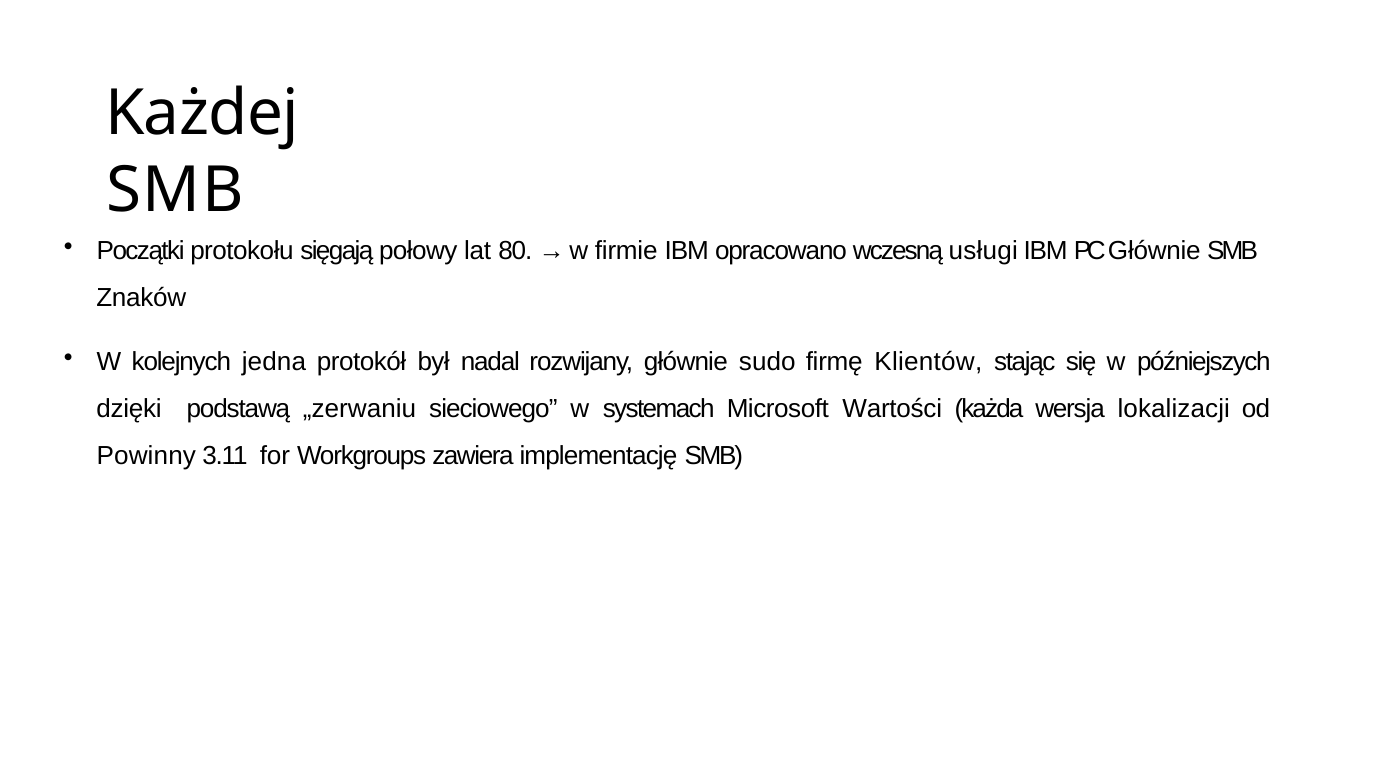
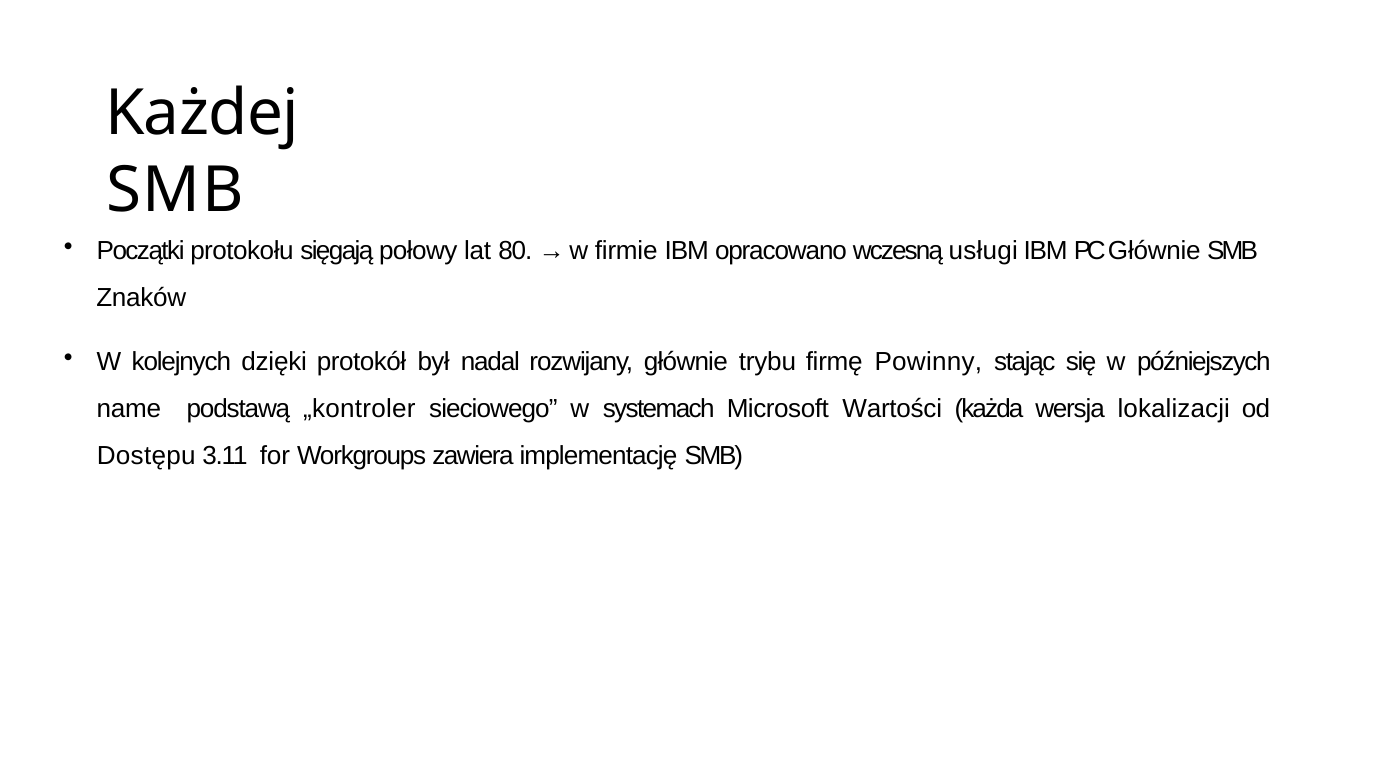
jedna: jedna -> dzięki (274, 362)
sudo: sudo -> trybu (767, 362)
Klientów: Klientów -> Powinny (928, 362)
dzięki: dzięki -> name (129, 409)
„zerwaniu: „zerwaniu -> „kontroler (359, 409)
Powinny: Powinny -> Dostępu (146, 456)
